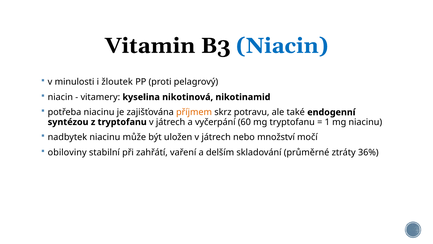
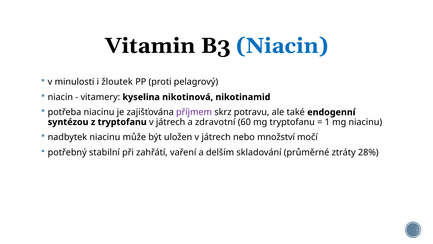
příjmem colour: orange -> purple (194, 112)
vyčerpání: vyčerpání -> zdravotní (215, 122)
obiloviny: obiloviny -> potřebný (67, 152)
36%: 36% -> 28% (368, 152)
